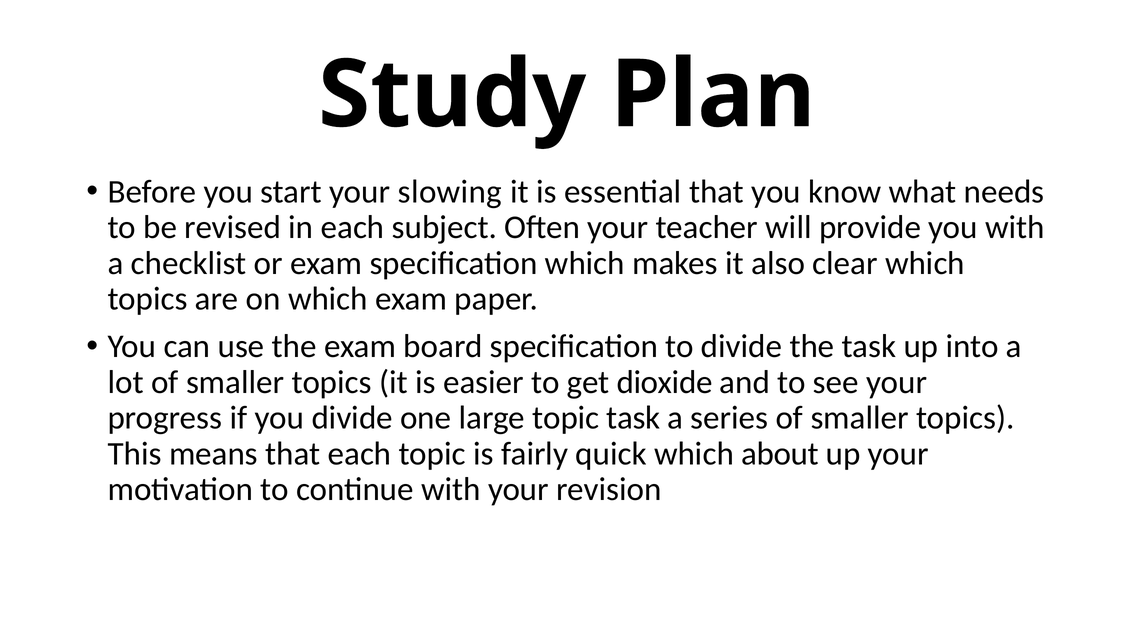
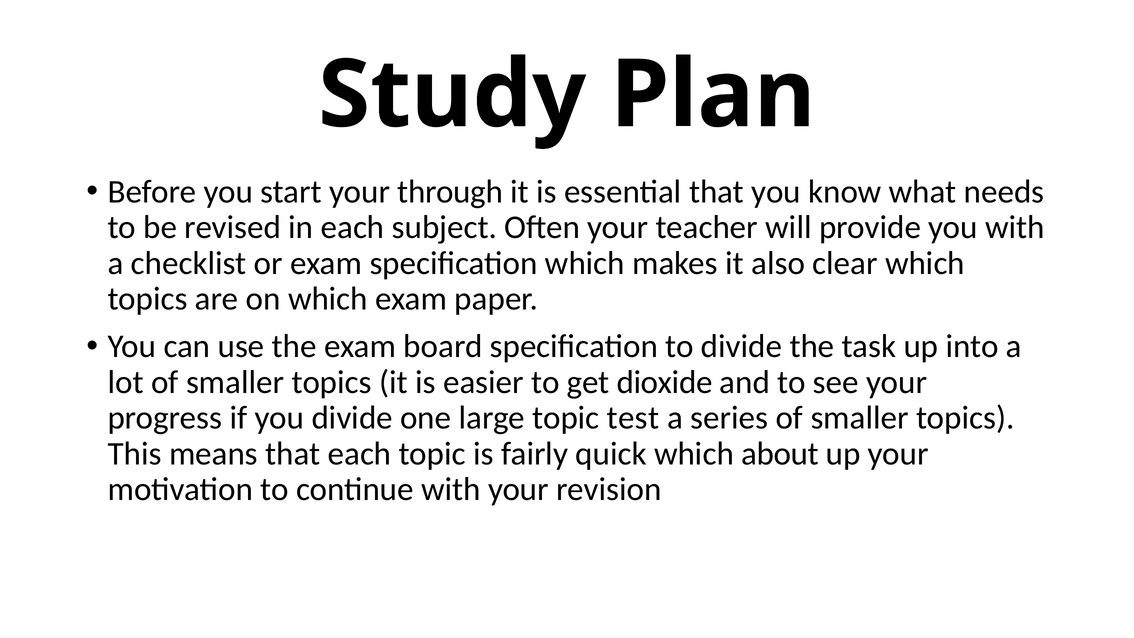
slowing: slowing -> through (450, 192)
topic task: task -> test (633, 418)
